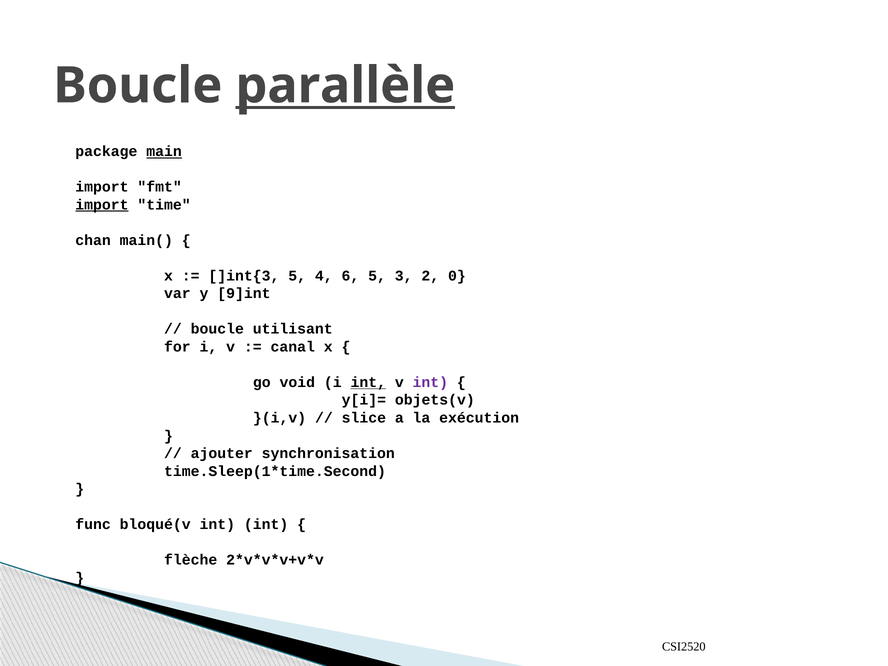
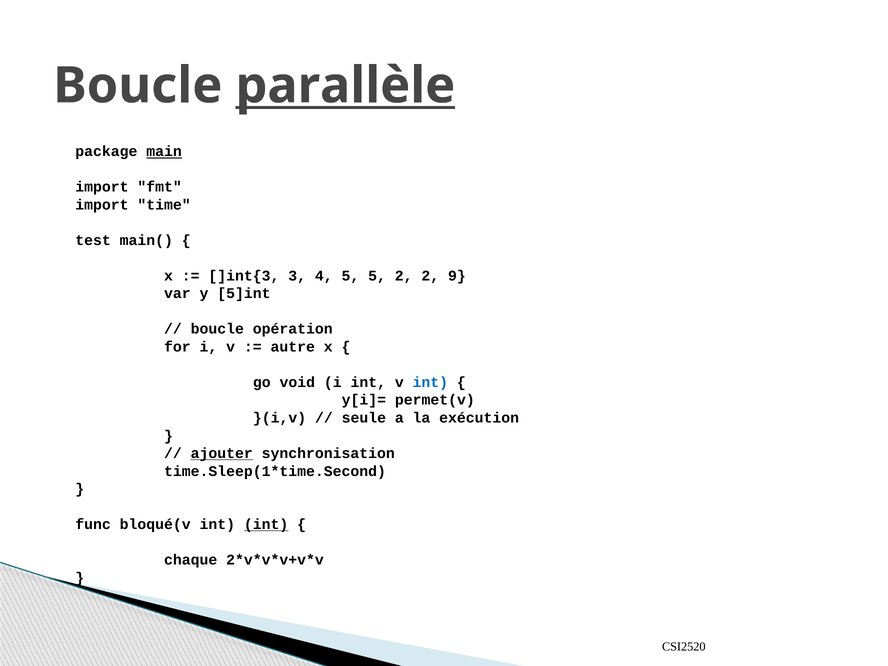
import underline: present -> none (102, 205)
chan: chan -> test (93, 240)
]int{3 5: 5 -> 3 (297, 276)
4 6: 6 -> 5 (350, 276)
5 3: 3 -> 2 (404, 276)
0: 0 -> 9 (457, 276)
9]int: 9]int -> 5]int (244, 294)
utilisant: utilisant -> opération (293, 329)
canal: canal -> autre (293, 347)
int underline: present -> none (368, 382)
int colour: purple -> blue (430, 382)
objets(v: objets(v -> permet(v (435, 400)
slice: slice -> seule (364, 418)
ajouter underline: none -> present (222, 453)
int underline: none -> present (266, 524)
flèche: flèche -> chaque (191, 560)
